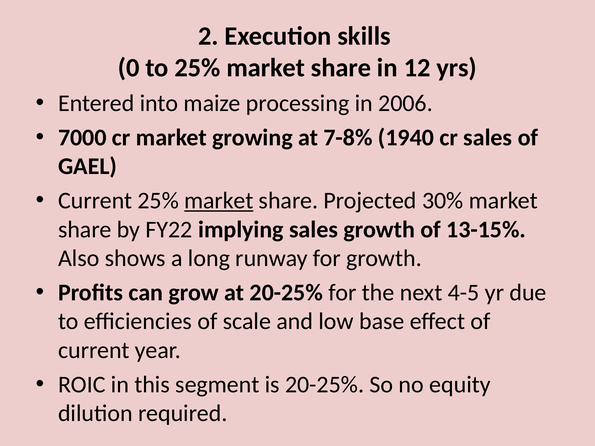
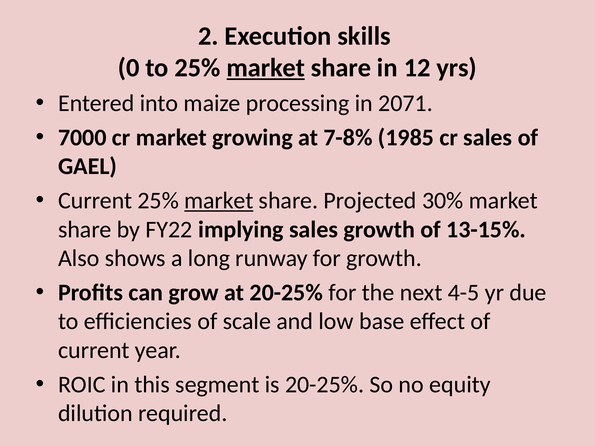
market underline: none -> present (266, 68)
2006: 2006 -> 2071 (406, 103)
1940: 1940 -> 1985 (406, 138)
